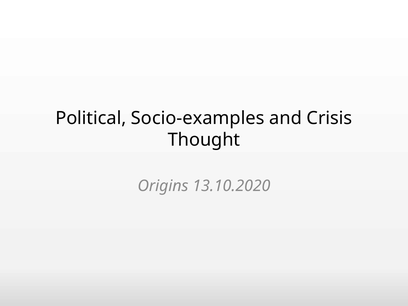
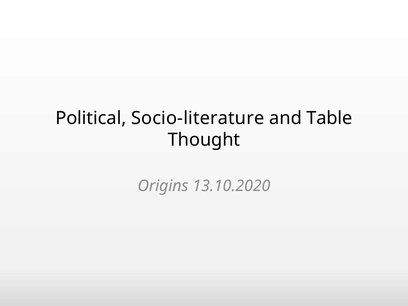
Socio-examples: Socio-examples -> Socio-literature (198, 118)
Crisis: Crisis -> Table (330, 118)
